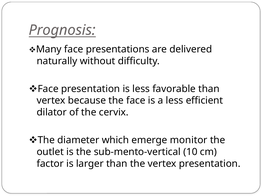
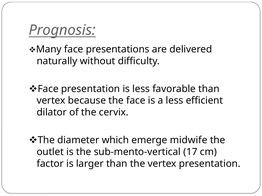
monitor: monitor -> midwife (189, 140)
10: 10 -> 17 (190, 152)
